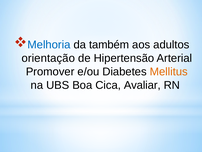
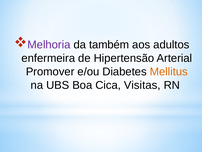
Melhoria colour: blue -> purple (49, 44)
orientação: orientação -> enfermeira (48, 58)
Avaliar: Avaliar -> Visitas (142, 85)
